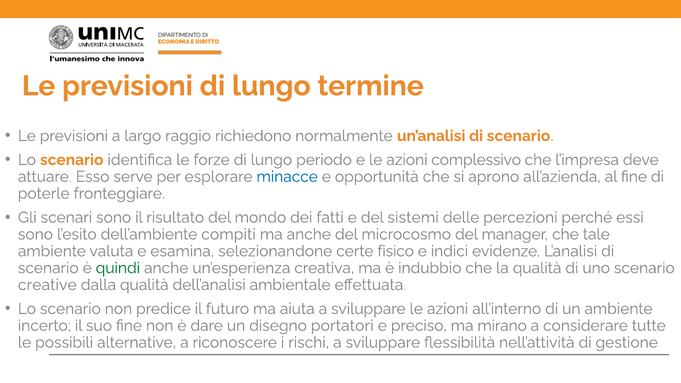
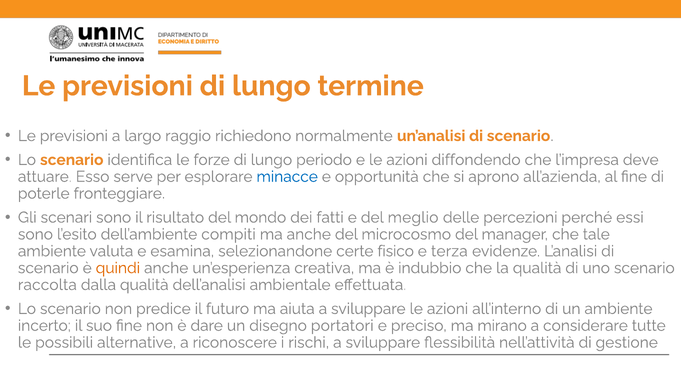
complessivo: complessivo -> diffondendo (476, 160)
sistemi: sistemi -> meglio (413, 217)
indici: indici -> terza (449, 251)
quindi colour: green -> orange (118, 268)
creative: creative -> raccolta (47, 285)
